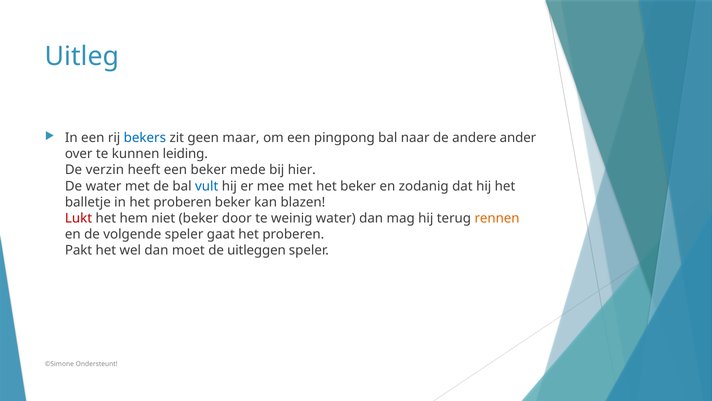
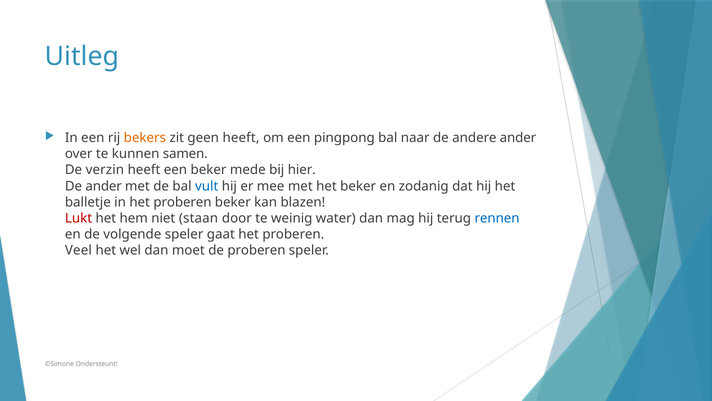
bekers colour: blue -> orange (145, 138)
geen maar: maar -> heeft (241, 138)
leiding: leiding -> samen (185, 154)
De water: water -> ander (104, 186)
niet beker: beker -> staan (199, 218)
rennen colour: orange -> blue (497, 218)
Pakt: Pakt -> Veel (78, 250)
de uitleggen: uitleggen -> proberen (256, 250)
